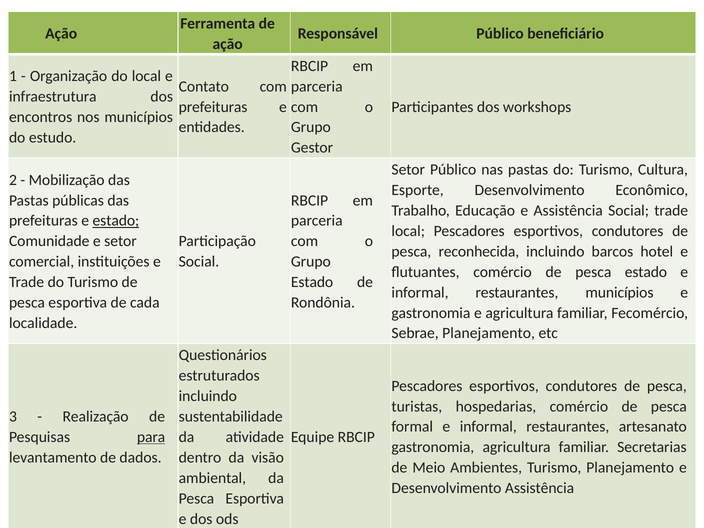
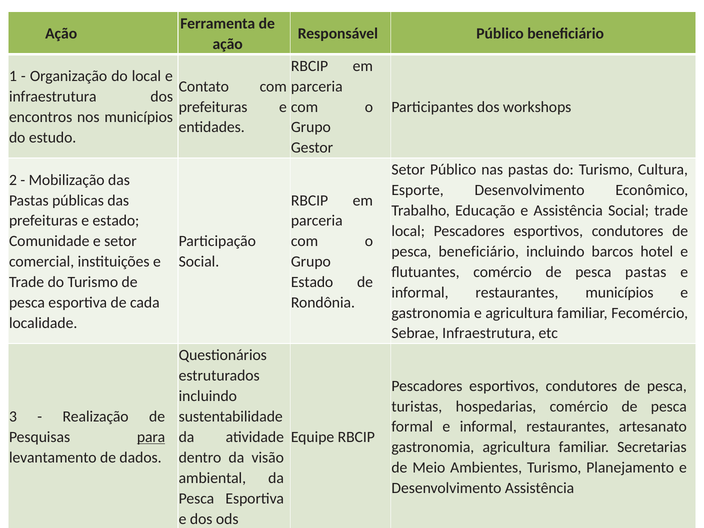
estado underline: present -> none (116, 221)
pesca reconhecida: reconhecida -> beneficiário (479, 251)
pesca estado: estado -> pastas (646, 272)
Sebrae Planejamento: Planejamento -> Infraestrutura (489, 333)
